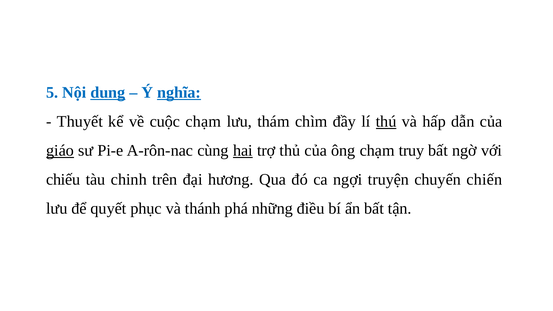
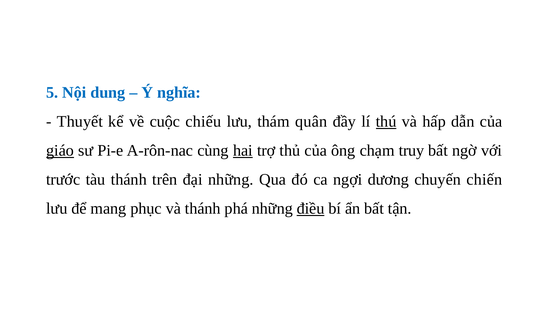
dung underline: present -> none (108, 92)
nghĩa underline: present -> none (179, 92)
cuộc chạm: chạm -> chiếu (203, 122)
chìm: chìm -> quân (311, 122)
chiếu: chiếu -> trước (63, 180)
tàu chinh: chinh -> thánh (129, 180)
đại hương: hương -> những (231, 180)
truyện: truyện -> dương (388, 180)
quyết: quyết -> mang (108, 209)
điều underline: none -> present (311, 209)
